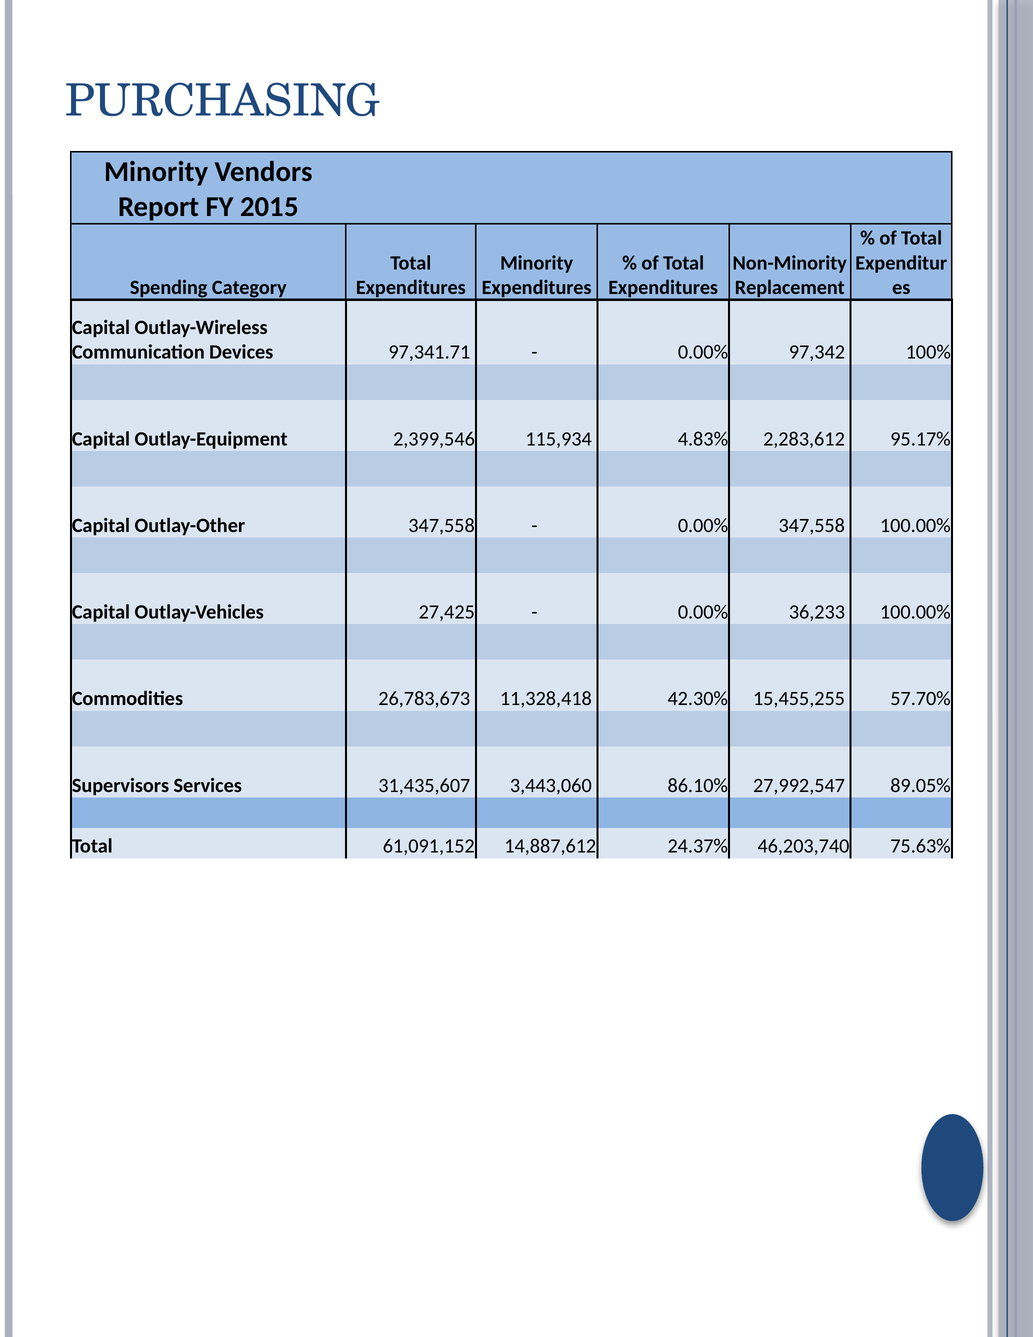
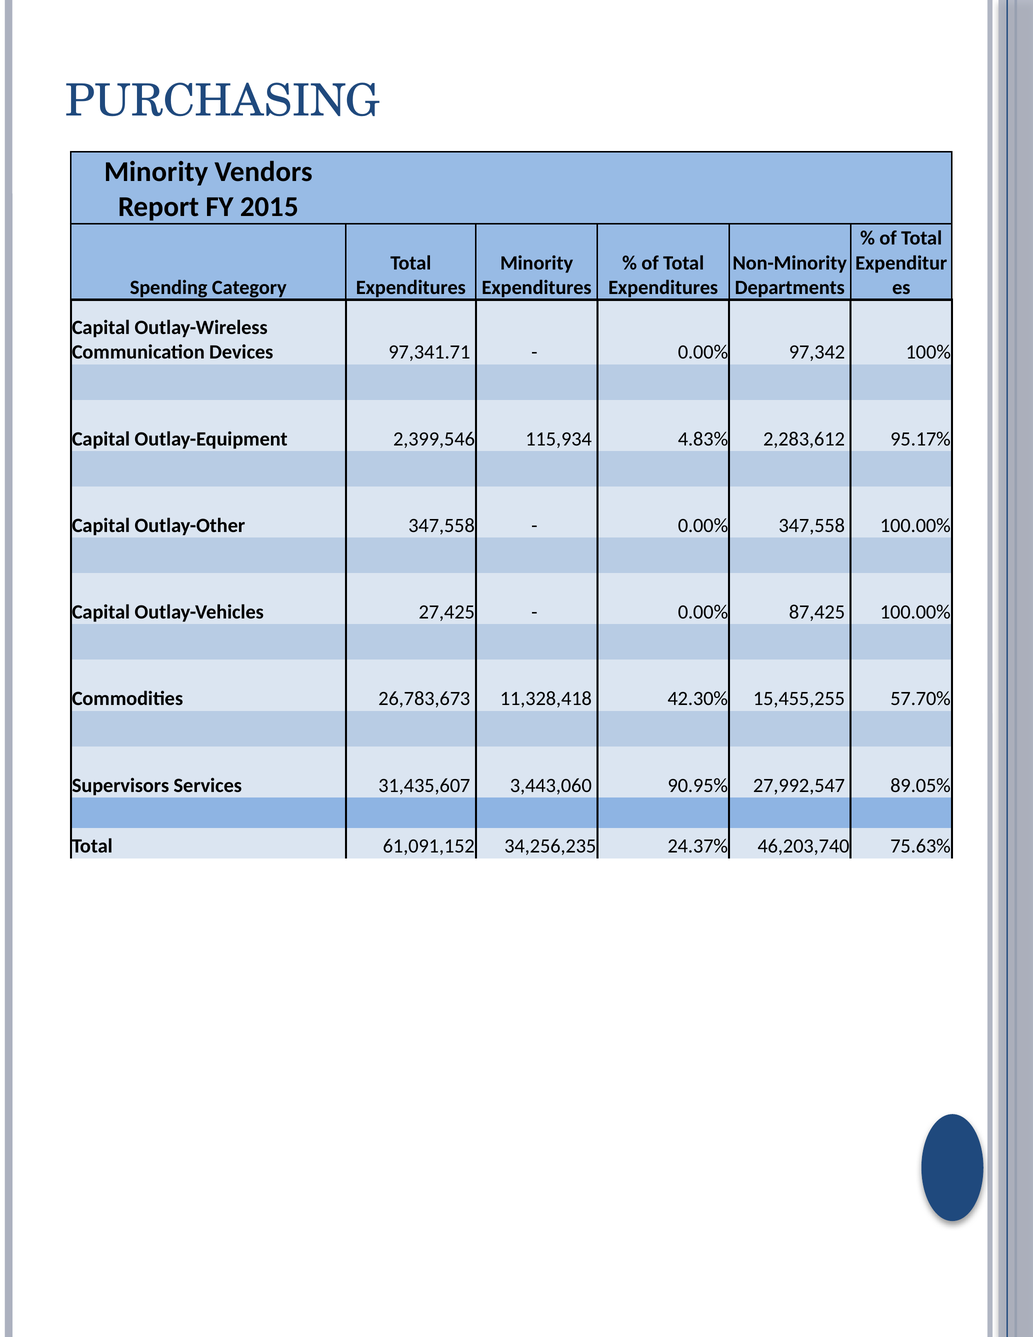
Replacement: Replacement -> Departments (790, 288)
36,233: 36,233 -> 87,425 (817, 612)
86.10%: 86.10% -> 90.95% (698, 785)
14,887,612: 14,887,612 -> 34,256,235 (550, 846)
